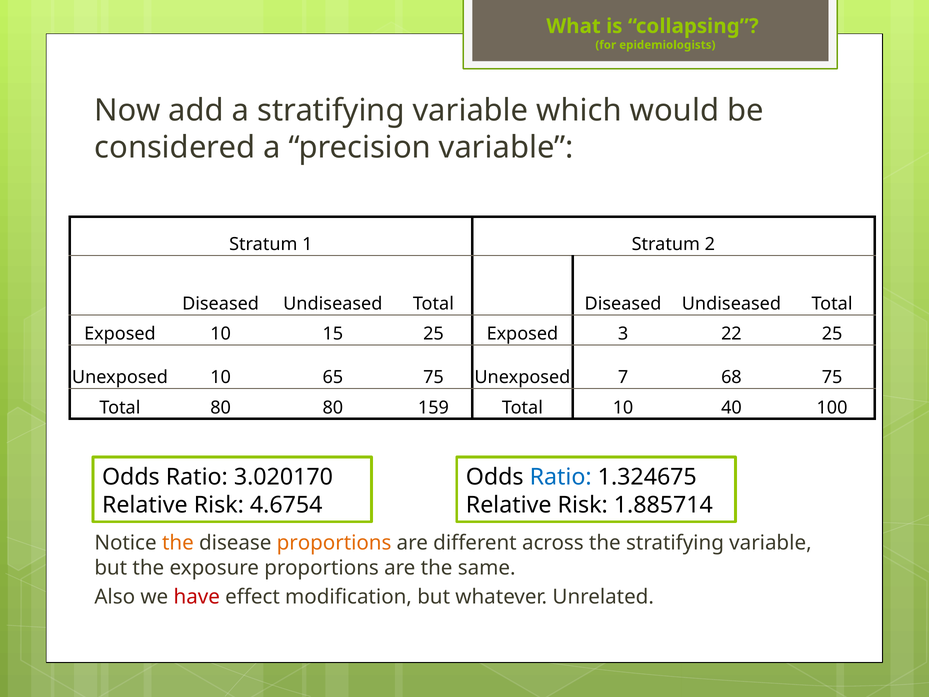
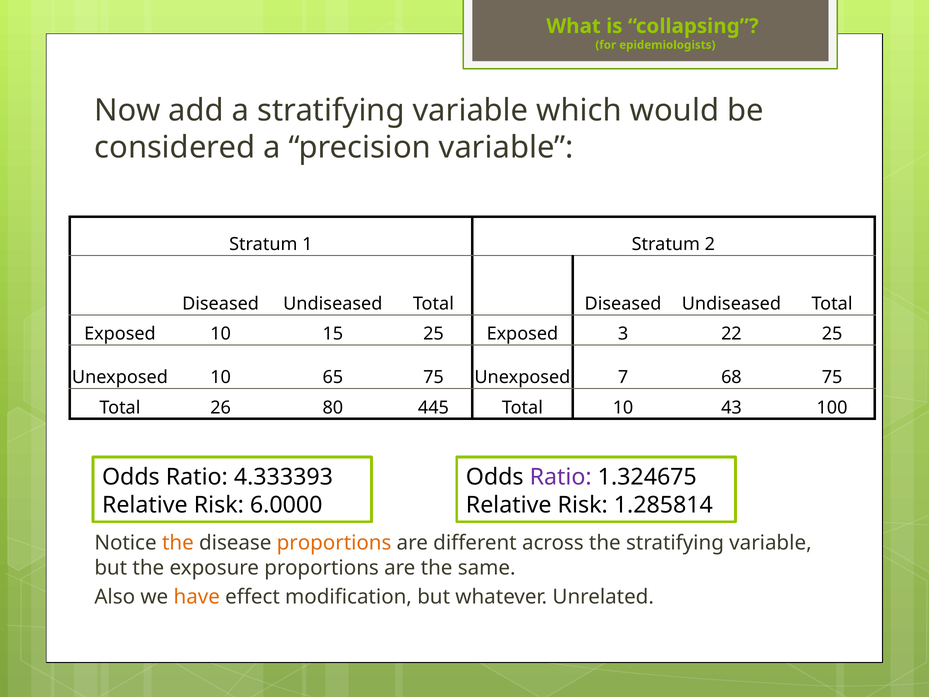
Total 80: 80 -> 26 (221, 408)
159: 159 -> 445 (433, 408)
40: 40 -> 43 (731, 408)
3.020170: 3.020170 -> 4.333393 (283, 477)
Ratio colour: blue -> purple (561, 477)
4.6754: 4.6754 -> 6.0000 (286, 505)
1.885714: 1.885714 -> 1.285814 (663, 505)
have colour: red -> orange (197, 596)
